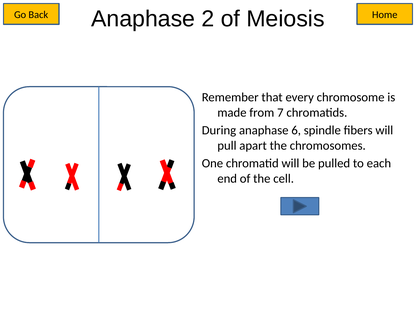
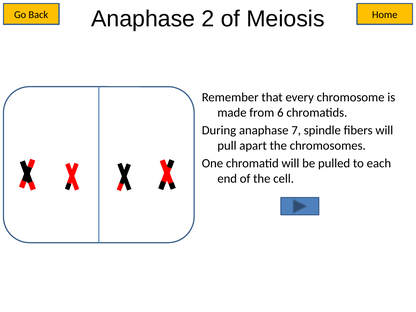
7: 7 -> 6 (280, 113)
6: 6 -> 7 (296, 130)
